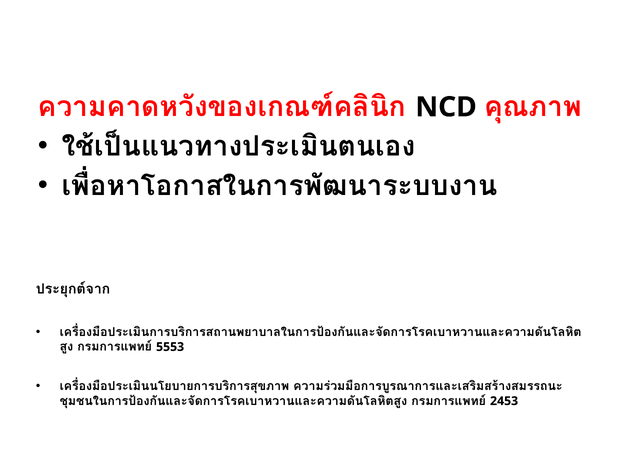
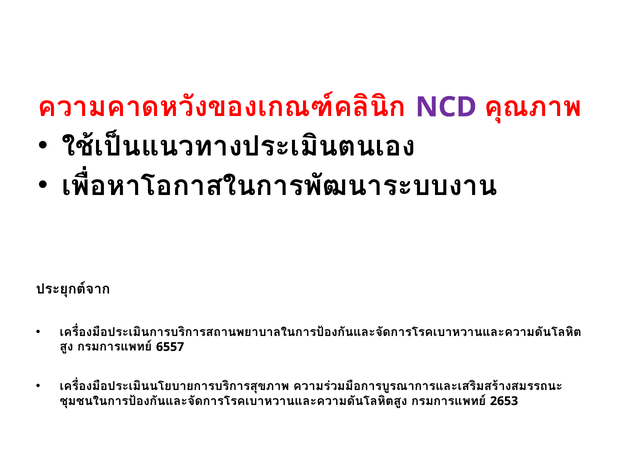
NCD colour: black -> purple (446, 107)
5553: 5553 -> 6557 (170, 347)
2453: 2453 -> 2653 (504, 401)
